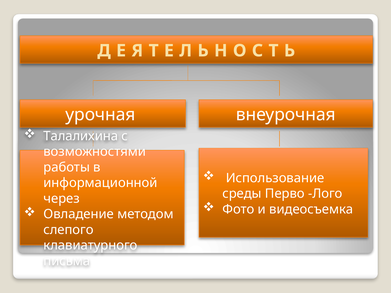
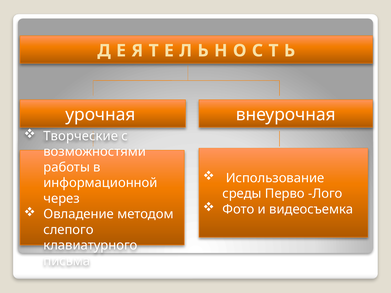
Талалихина: Талалихина -> Творческие (81, 136)
